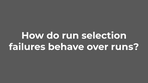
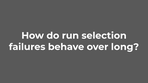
runs: runs -> long (125, 47)
